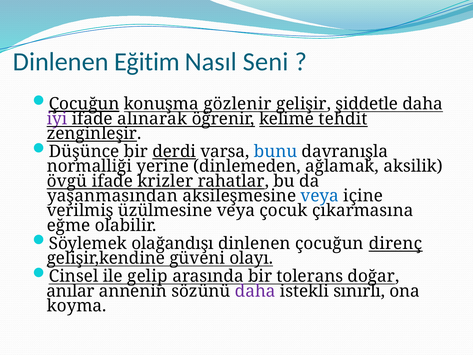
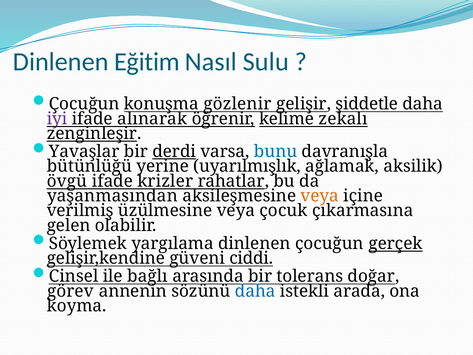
Seni: Seni -> Sulu (266, 62)
Çocuğun underline: present -> none (84, 104)
tehdit: tehdit -> zekalı (343, 119)
Düşünce: Düşünce -> Yavaşlar (84, 151)
normalliği: normalliği -> bütünlüğü (89, 166)
dinlemeden: dinlemeden -> uyarılmışlık (247, 166)
veya colour: blue -> orange (320, 196)
eğme: eğme -> gelen (69, 225)
olağandışı: olağandışı -> yargılama (173, 243)
direnç: direnç -> gerçek (396, 243)
olayı: olayı -> ciddi (251, 258)
gelip: gelip -> bağlı (147, 276)
anılar: anılar -> görev (70, 291)
daha colour: purple -> blue (255, 291)
sınırlı: sınırlı -> arada (359, 291)
